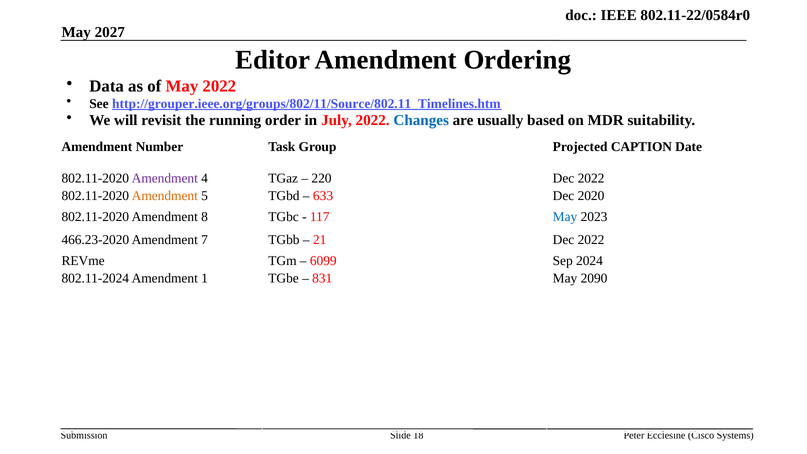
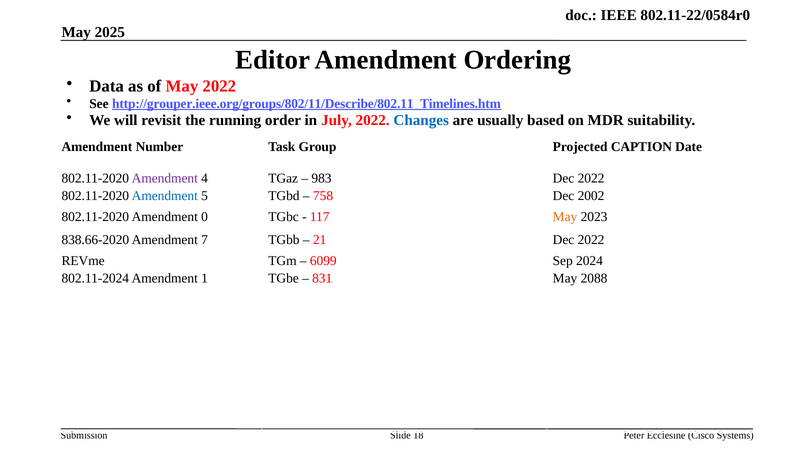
2027: 2027 -> 2025 (110, 32)
http://grouper.ieee.org/groups/802/11/Source/802.11_Timelines.htm: http://grouper.ieee.org/groups/802/11/Source/802.11_Timelines.htm -> http://grouper.ieee.org/groups/802/11/Describe/802.11_Timelines.htm (306, 104)
220: 220 -> 983 (321, 178)
Amendment colour: orange -> blue (165, 196)
633: 633 -> 758 (323, 196)
2020: 2020 -> 2002 (591, 196)
8: 8 -> 0 (205, 217)
May colour: blue -> orange (565, 217)
466.23-2020: 466.23-2020 -> 838.66-2020 (95, 240)
2090: 2090 -> 2088 (594, 278)
